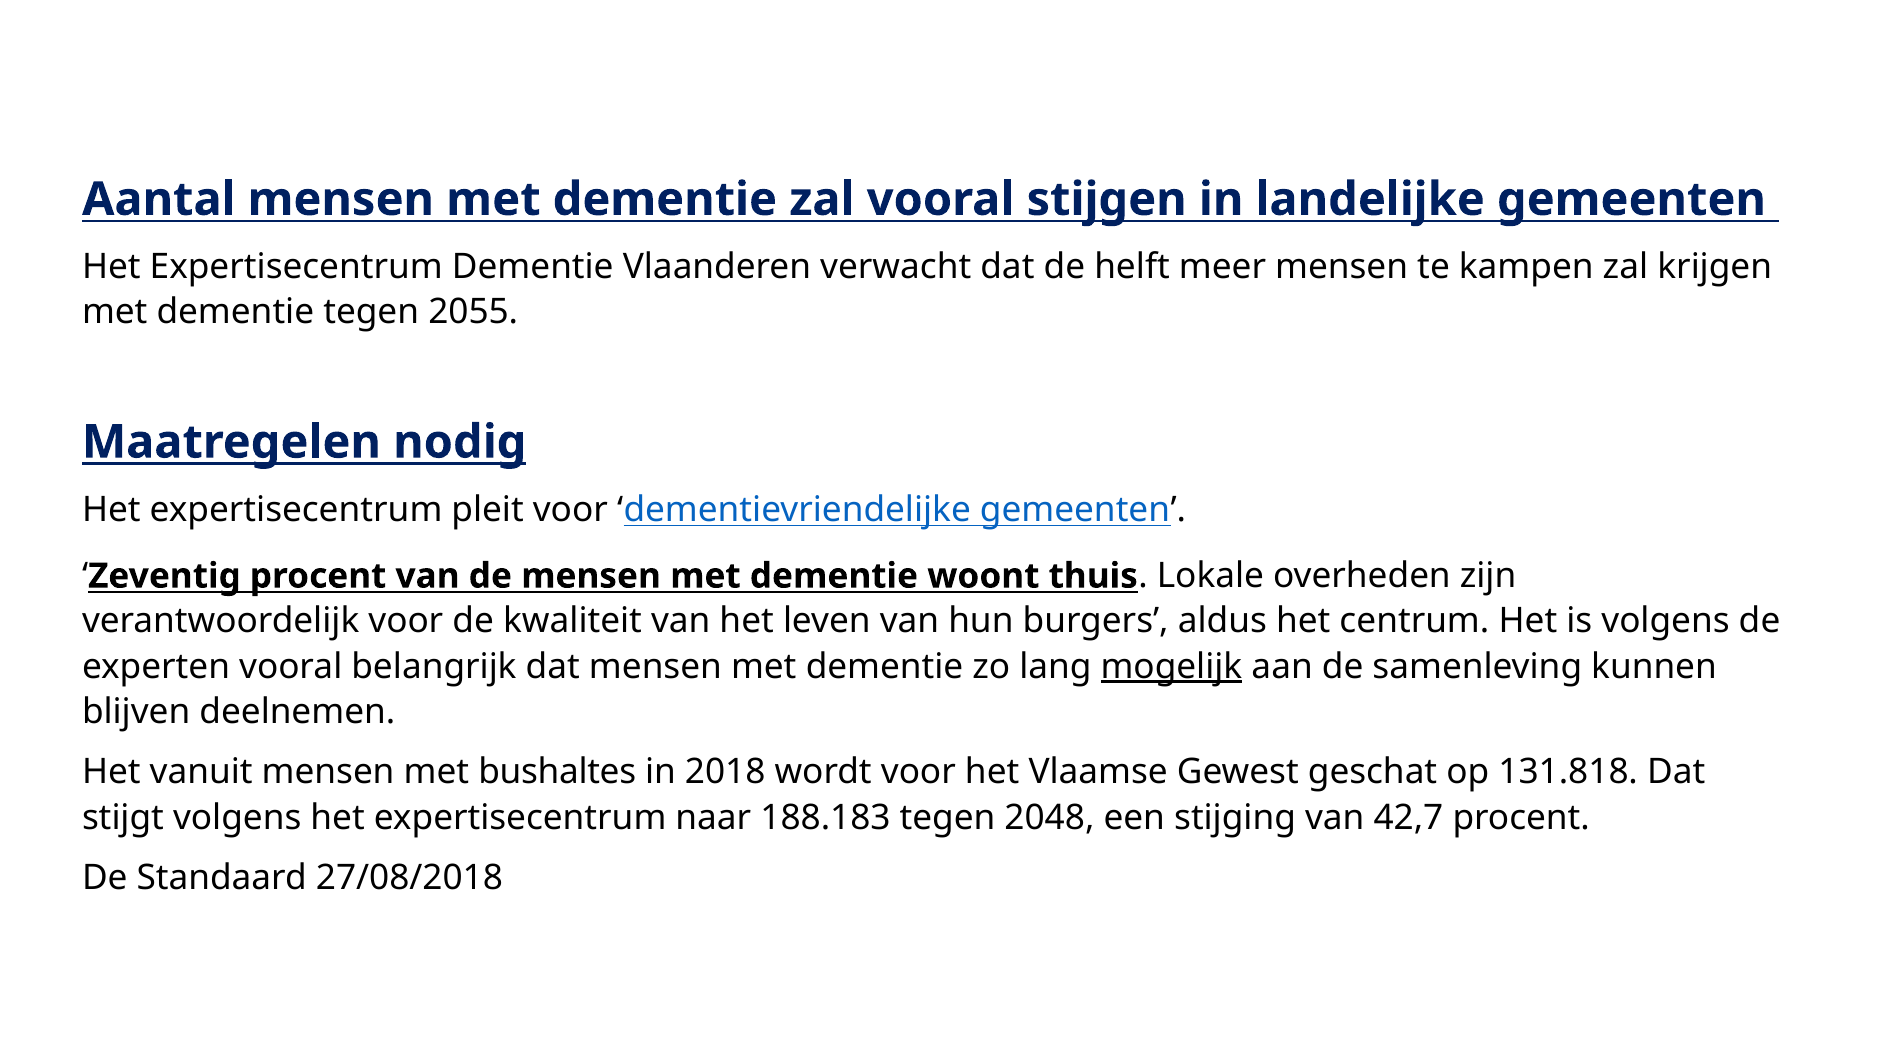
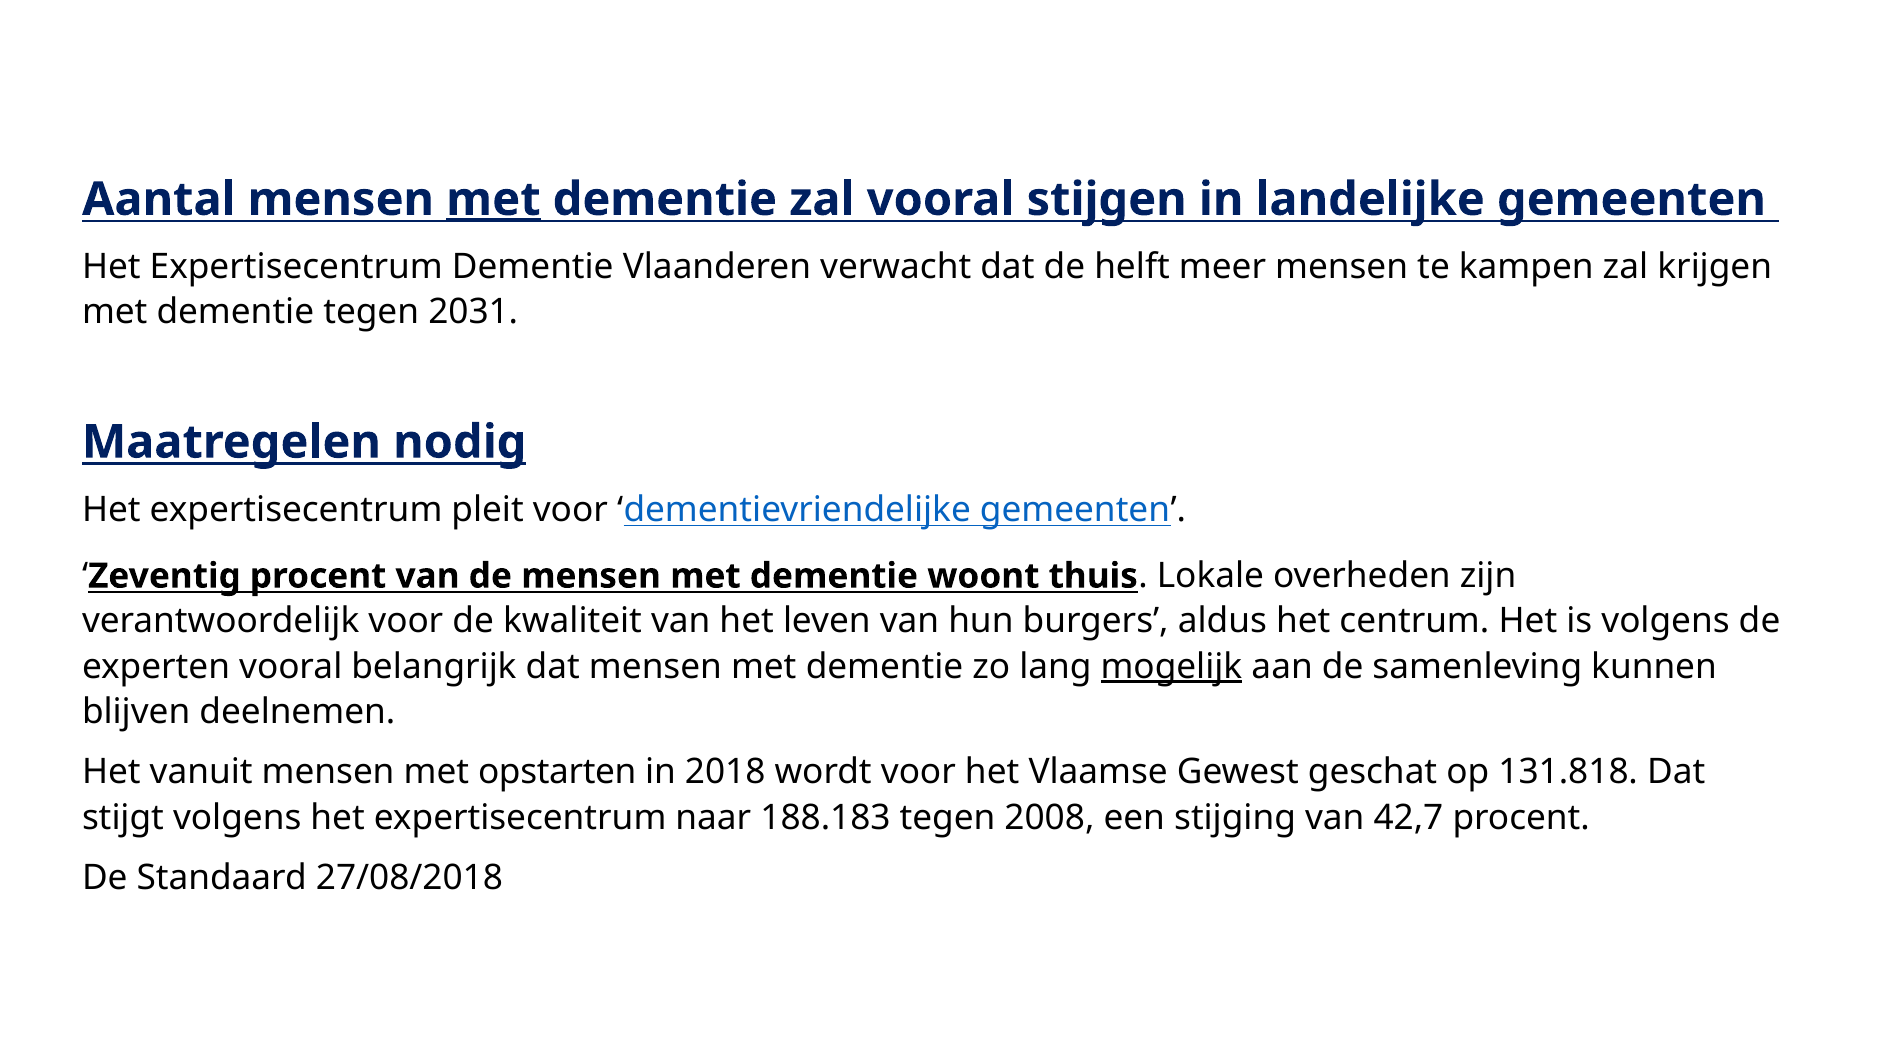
met underline: none -> present (493, 200)
2055: 2055 -> 2031 (473, 312)
bushaltes: bushaltes -> opstarten (557, 773)
2048: 2048 -> 2008 (1049, 818)
